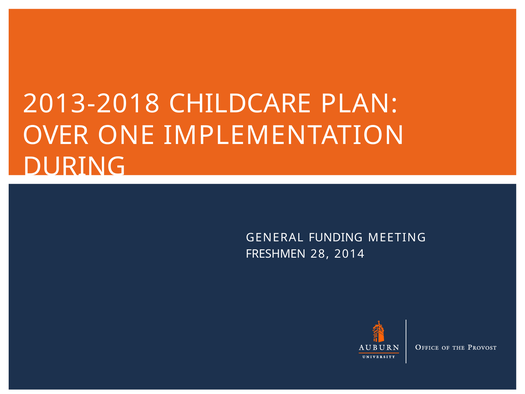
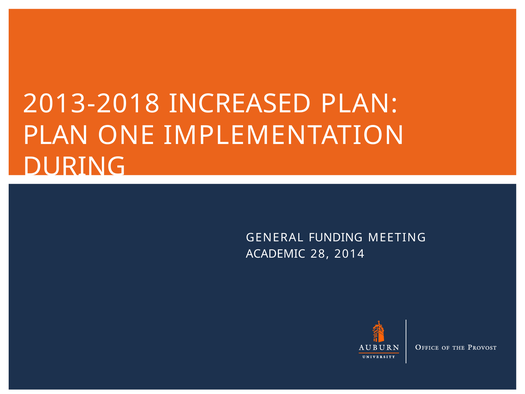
CHILDCARE: CHILDCARE -> INCREASED (240, 104)
OVER: OVER -> PLAN (56, 135)
FRESHMEN: FRESHMEN -> ACADEMIC (276, 254)
